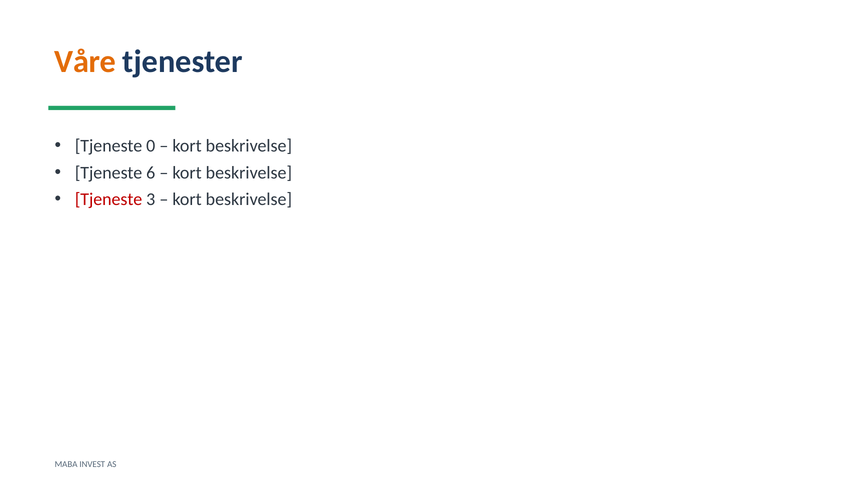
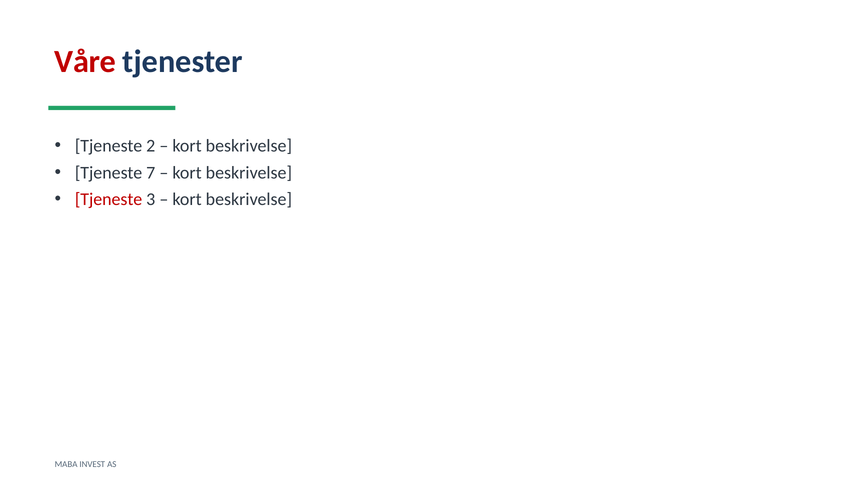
Våre colour: orange -> red (85, 61)
0: 0 -> 2 (151, 146)
6: 6 -> 7 (151, 173)
